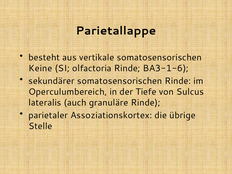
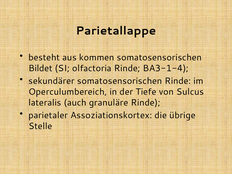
vertikale: vertikale -> kommen (97, 57)
Keine: Keine -> Bildet (40, 68)
BA3-1-6: BA3-1-6 -> BA3-1-4 (166, 68)
